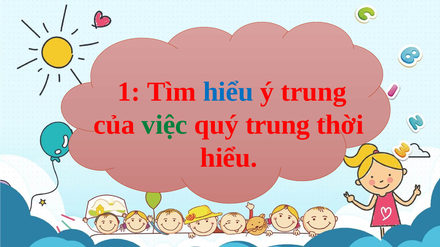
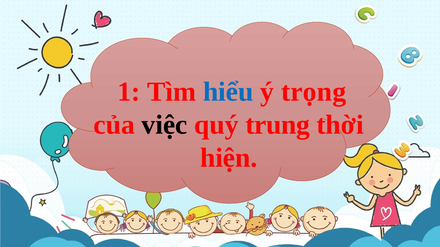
ý trung: trung -> trọng (314, 92)
việc colour: green -> black (165, 125)
hiểu: hiểu -> hiện (229, 158)
